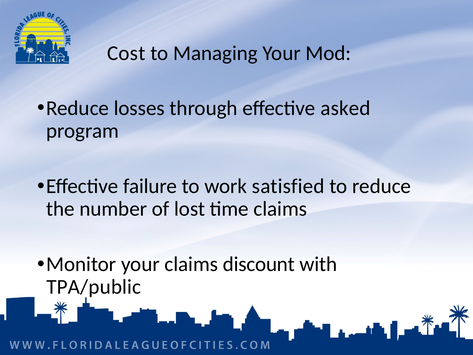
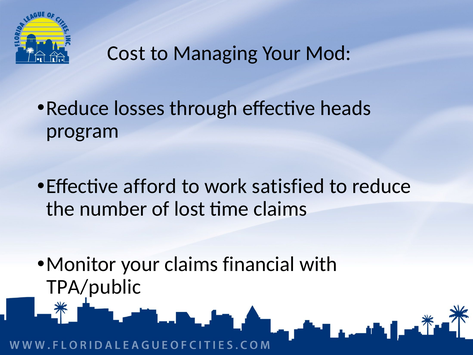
asked: asked -> heads (346, 108)
failure: failure -> afford (150, 186)
discount: discount -> financial (259, 264)
